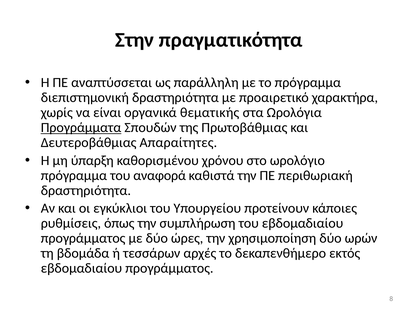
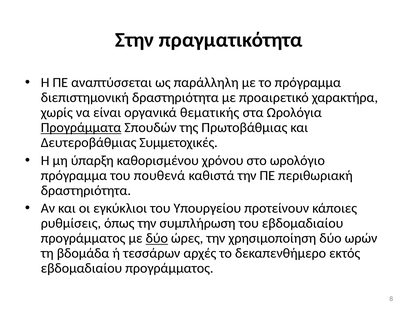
Απαραίτητες: Απαραίτητες -> Συμμετοχικές (178, 143)
αναφορά: αναφορά -> πουθενά (159, 176)
δύο underline: none -> present (157, 239)
